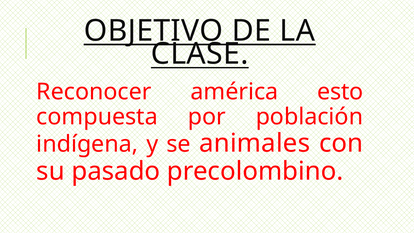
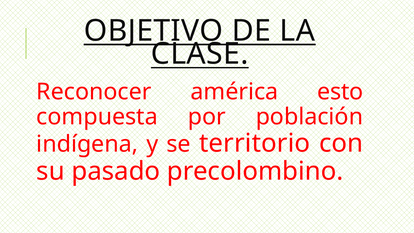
animales: animales -> territorio (255, 143)
